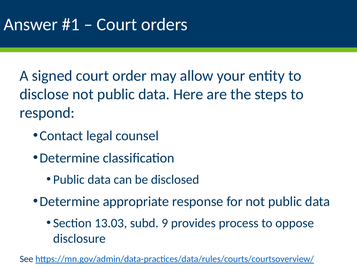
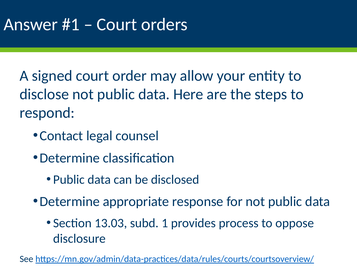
9: 9 -> 1 (165, 223)
